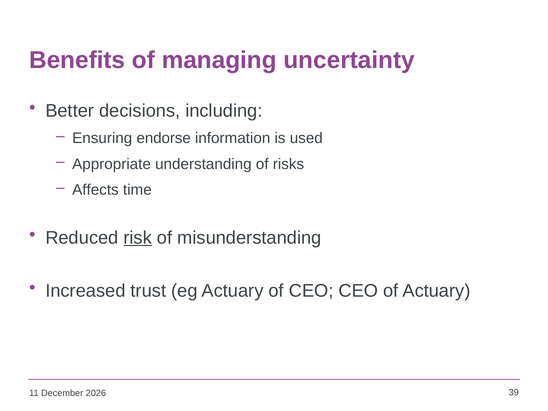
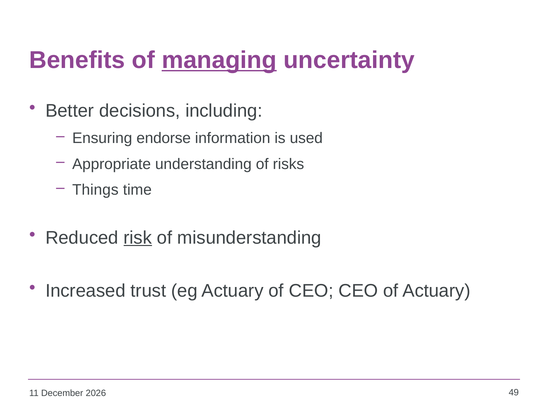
managing underline: none -> present (219, 60)
Affects: Affects -> Things (95, 190)
39: 39 -> 49 (514, 393)
